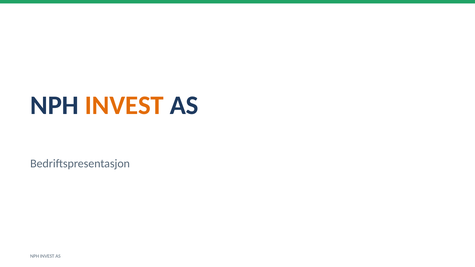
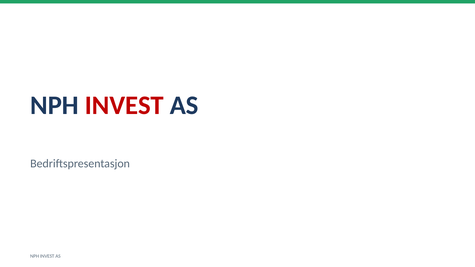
INVEST colour: orange -> red (124, 105)
